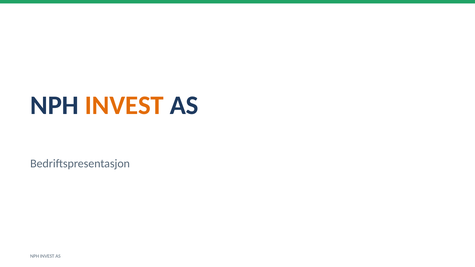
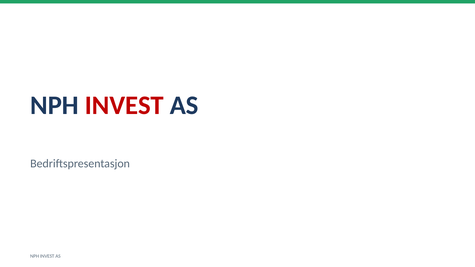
INVEST colour: orange -> red (124, 105)
